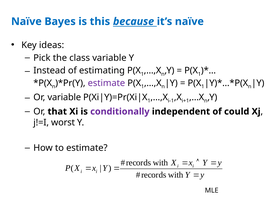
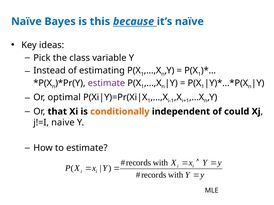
Or variable: variable -> optimal (64, 98)
conditionally colour: purple -> orange (120, 112)
worst: worst -> naive (63, 123)
